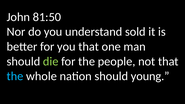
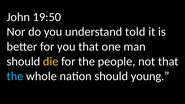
81:50: 81:50 -> 19:50 (47, 17)
sold: sold -> told (135, 32)
die colour: light green -> yellow (51, 61)
